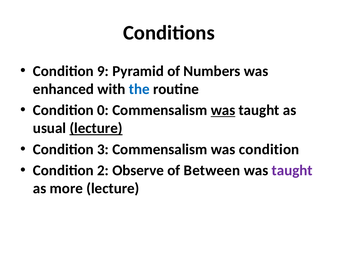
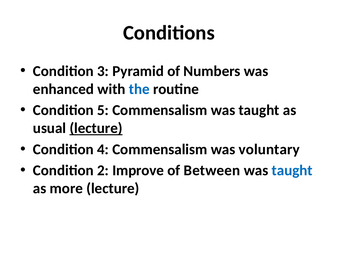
9: 9 -> 3 (103, 71)
0: 0 -> 5 (103, 110)
was underline: present -> none (223, 110)
3: 3 -> 4 (103, 149)
was condition: condition -> voluntary (269, 149)
Observe: Observe -> Improve (138, 170)
taught colour: purple -> blue (292, 170)
